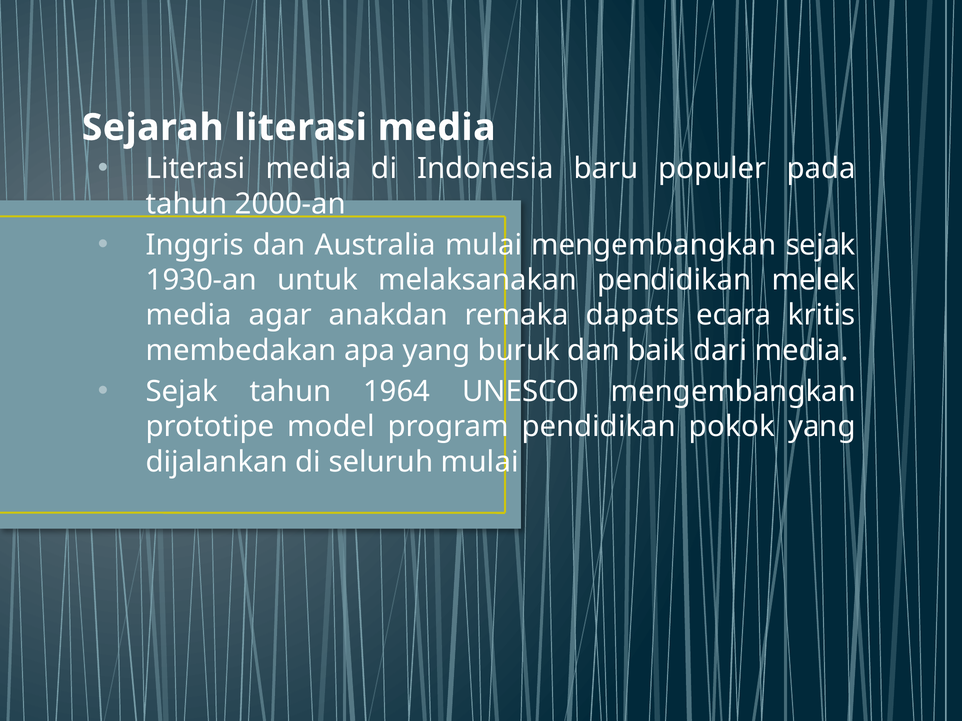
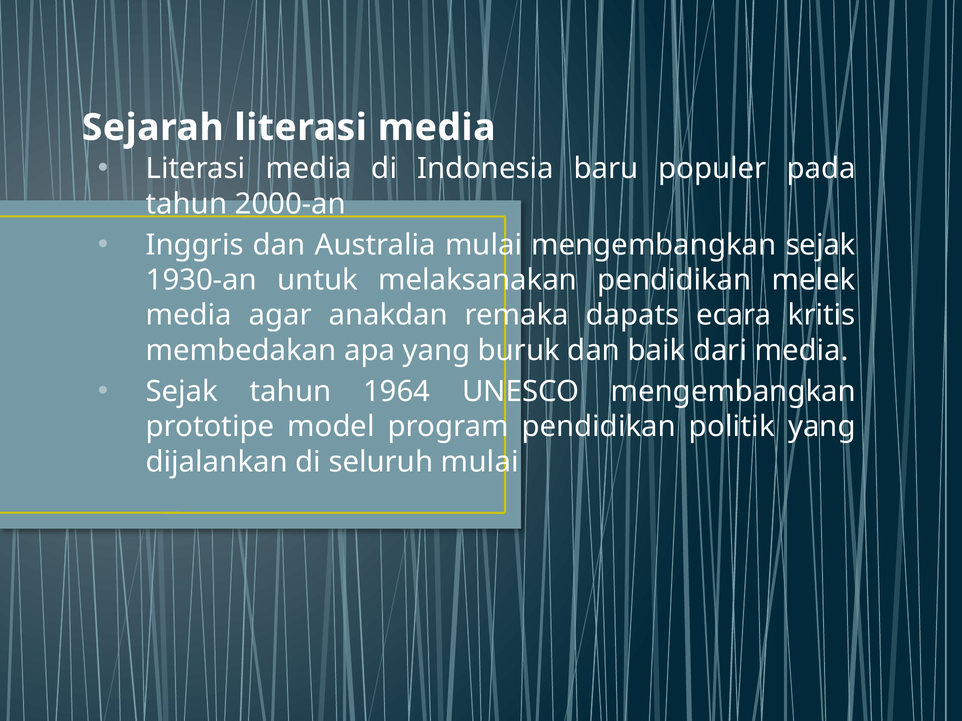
pokok: pokok -> politik (732, 427)
